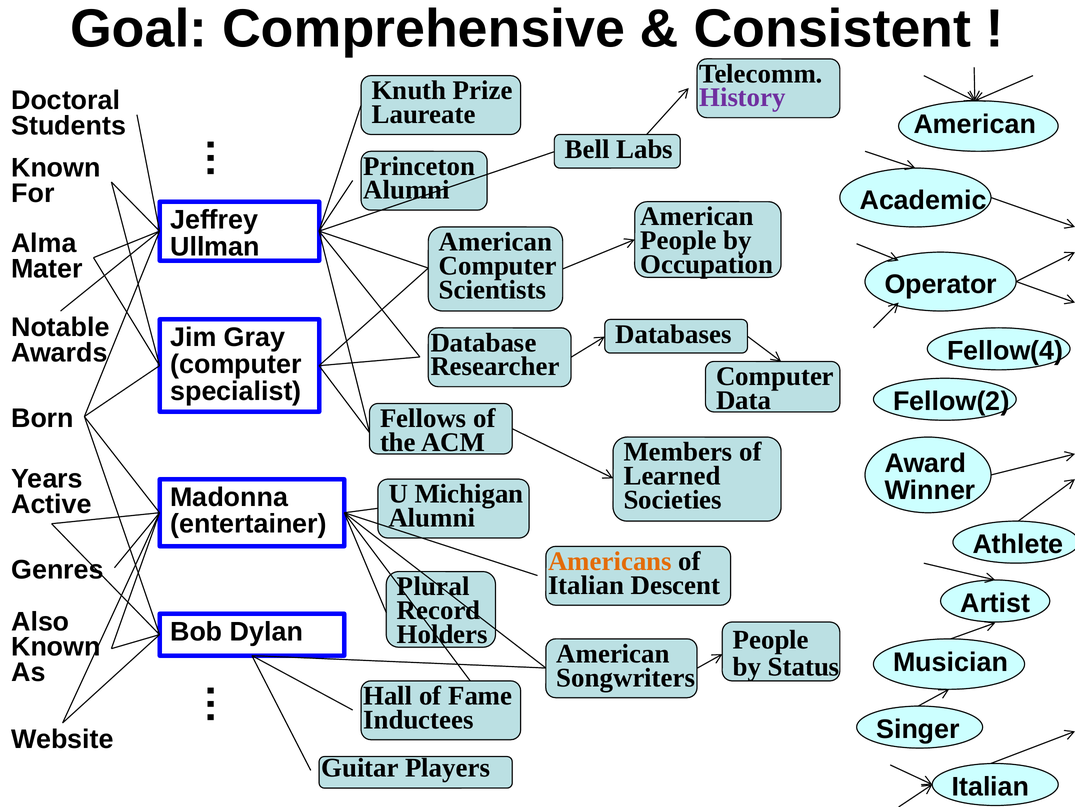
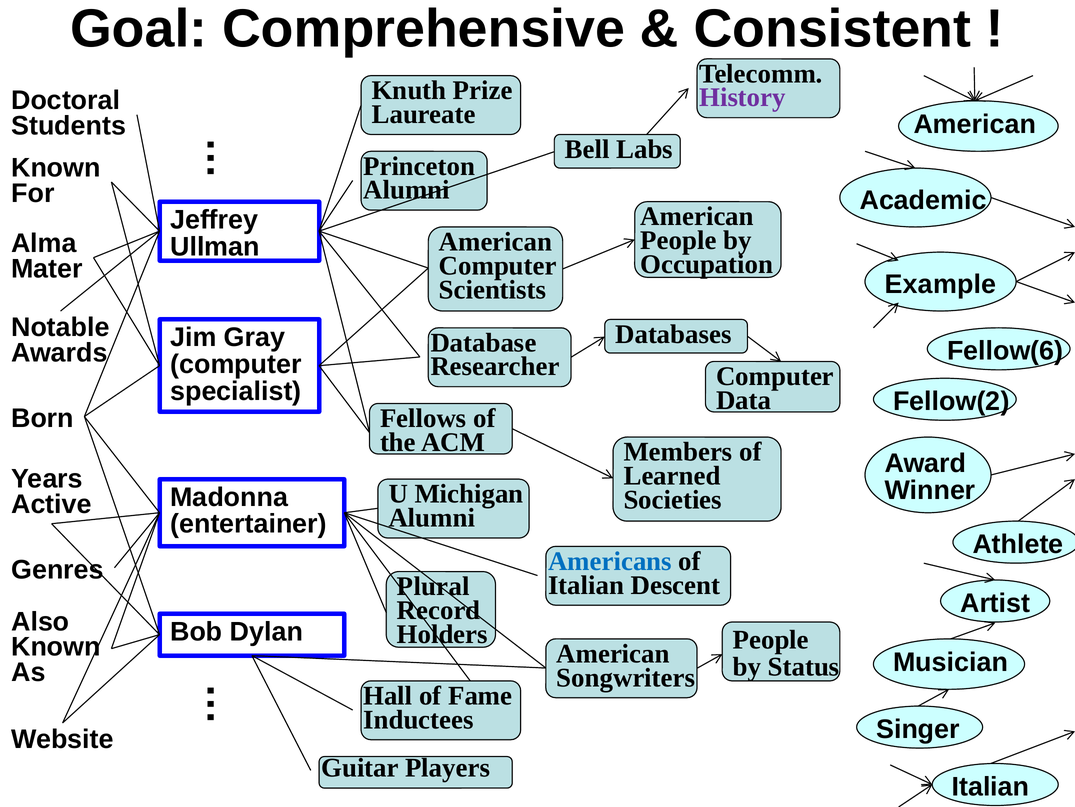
Operator: Operator -> Example (941, 284)
Fellow(4: Fellow(4 -> Fellow(6 (1005, 351)
Americans colour: orange -> blue (610, 561)
